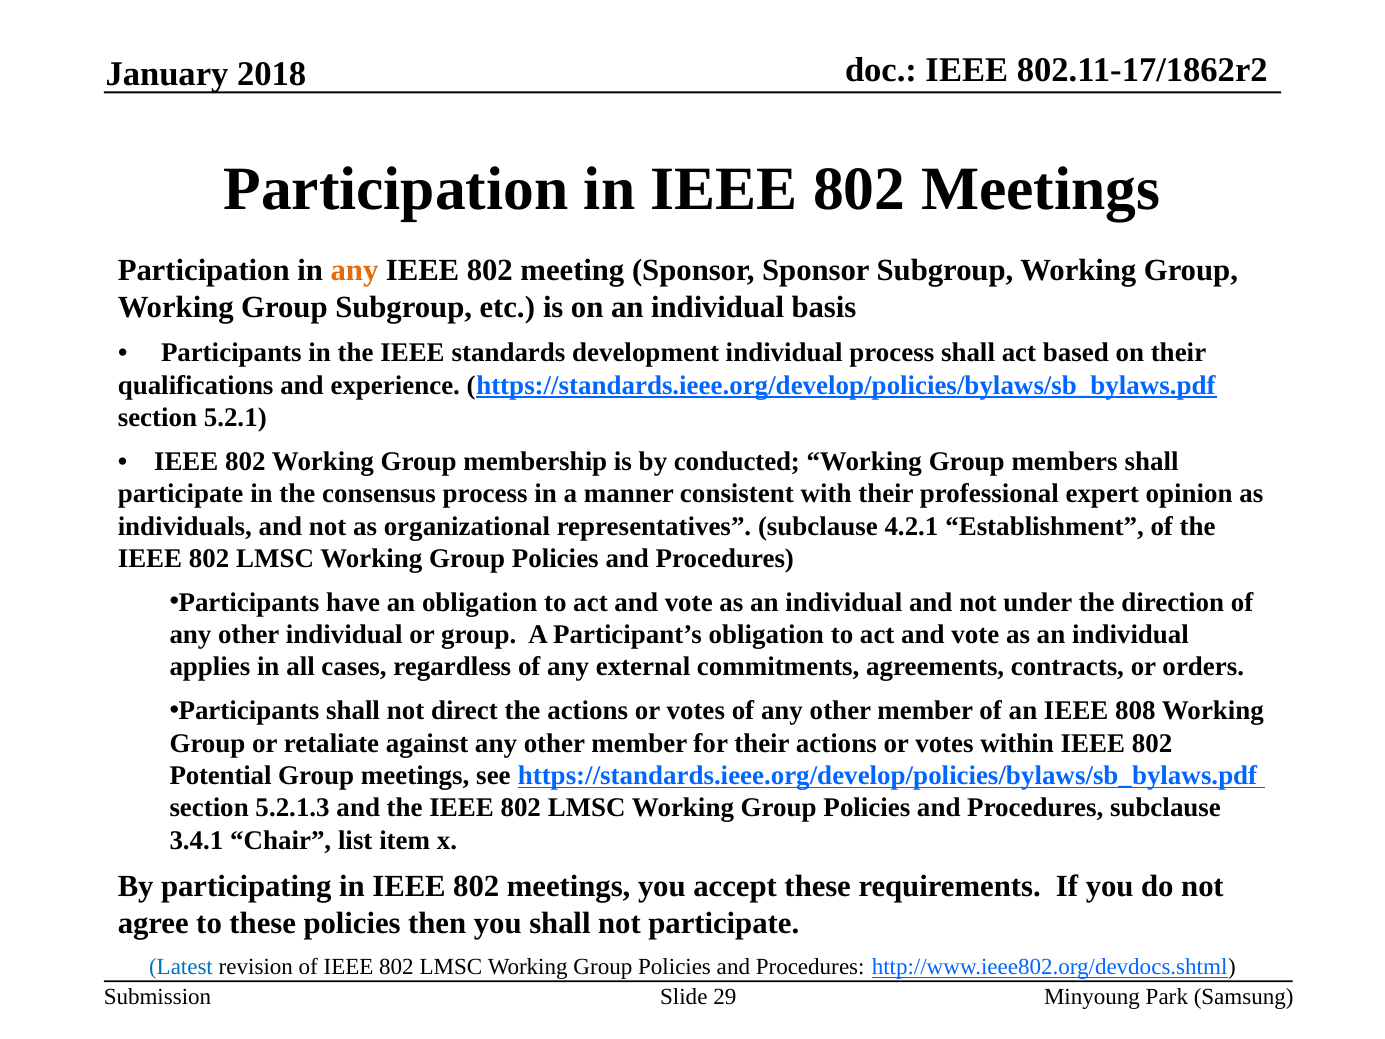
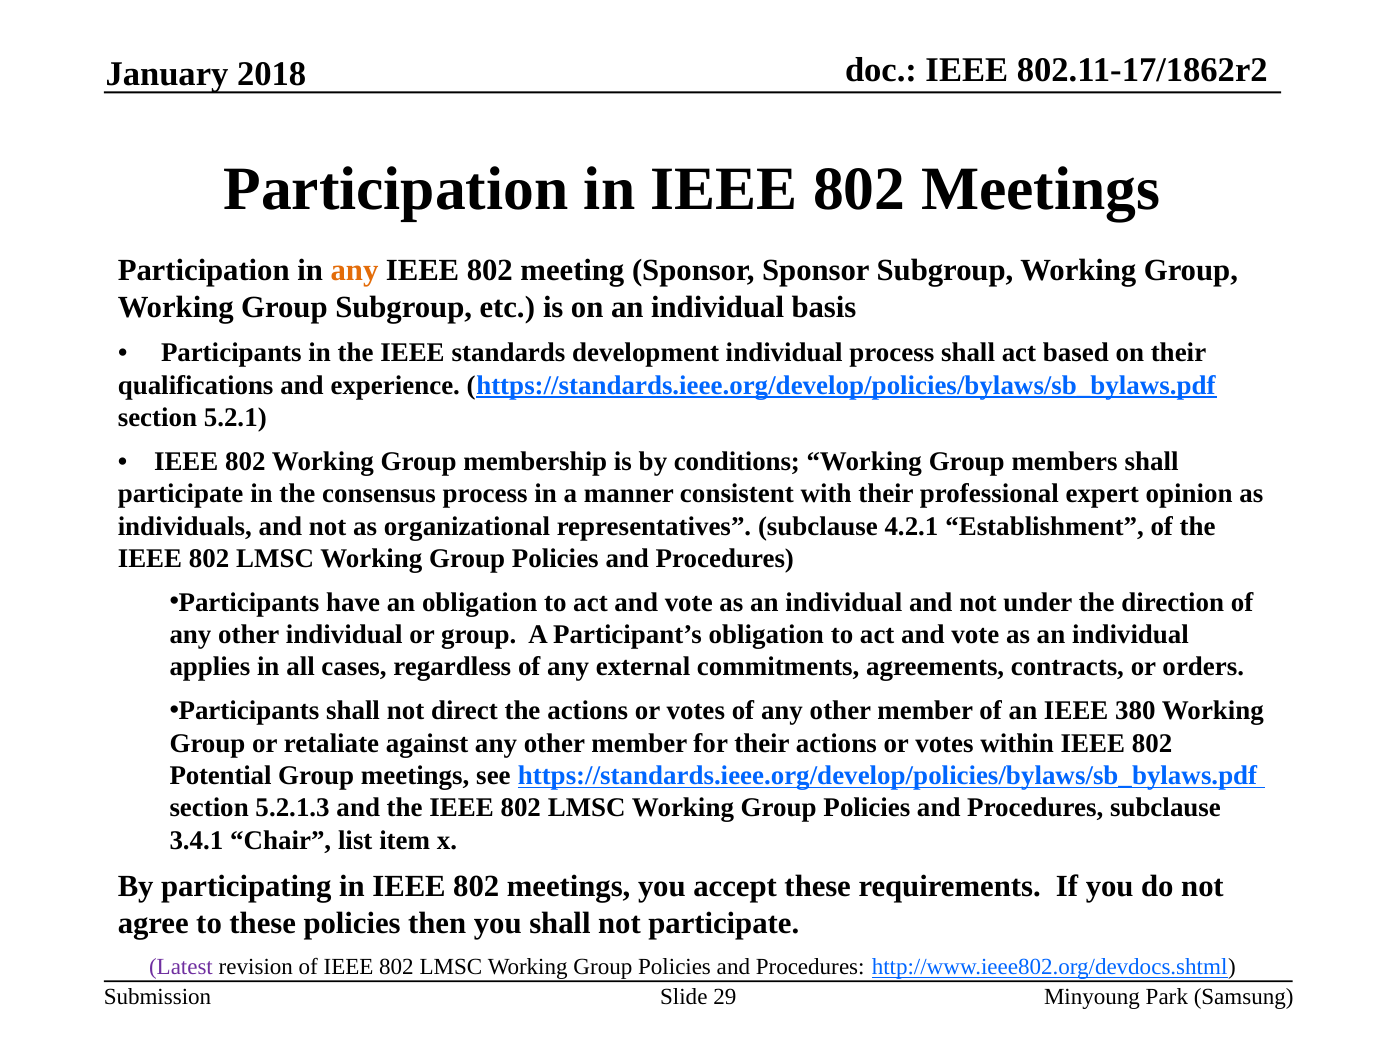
conducted: conducted -> conditions (737, 461)
808: 808 -> 380 (1135, 711)
Latest colour: blue -> purple (181, 967)
